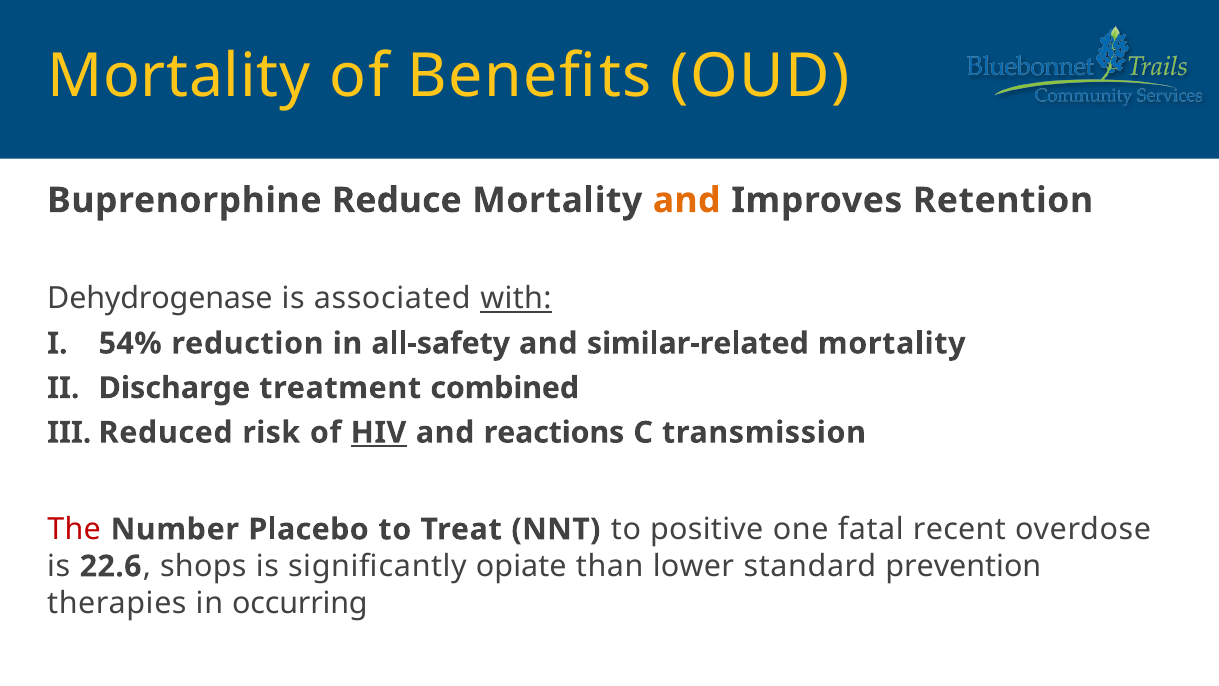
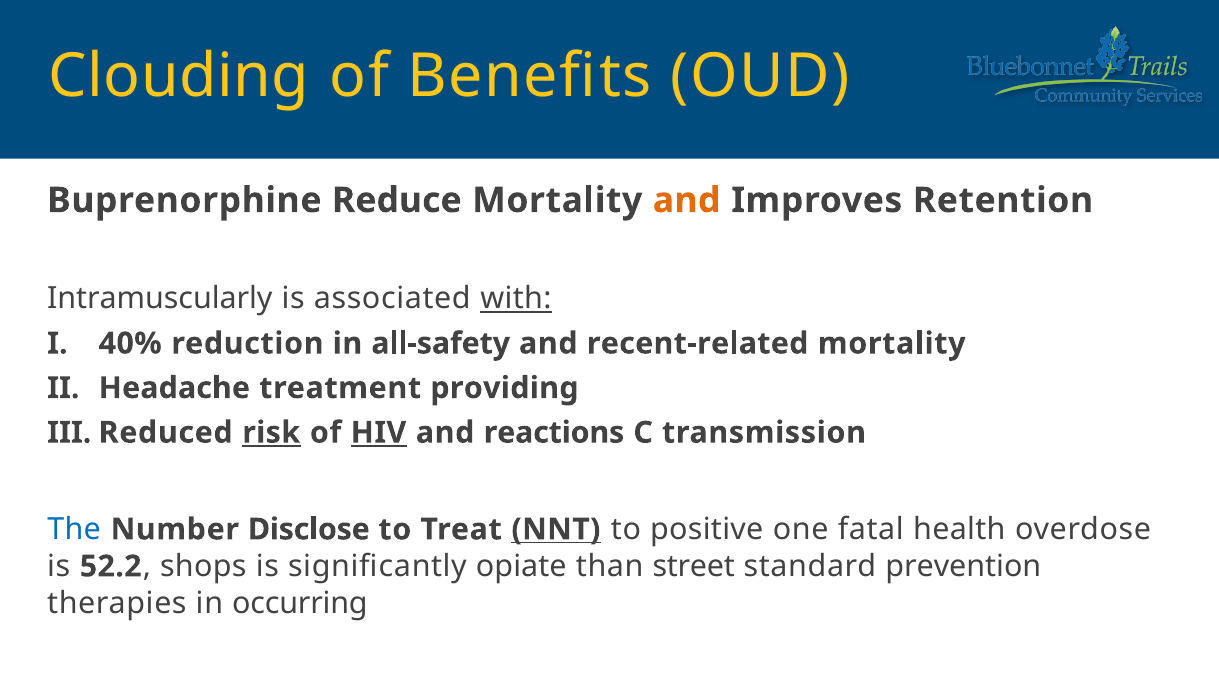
Mortality: Mortality -> Clouding (179, 76)
Dehydrogenase: Dehydrogenase -> Intramuscularly (160, 299)
54%: 54% -> 40% (130, 343)
similar-related: similar-related -> recent-related (698, 343)
Discharge: Discharge -> Headache (174, 388)
combined: combined -> providing (504, 388)
risk underline: none -> present (271, 432)
The colour: red -> blue (74, 529)
Placebo: Placebo -> Disclose (309, 529)
NNT underline: none -> present (556, 529)
recent: recent -> health (959, 529)
22.6: 22.6 -> 52.2 (111, 566)
lower: lower -> street (694, 566)
